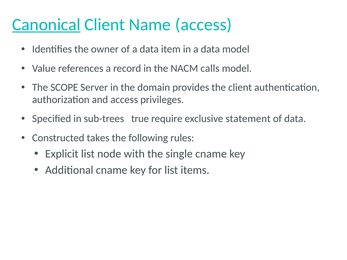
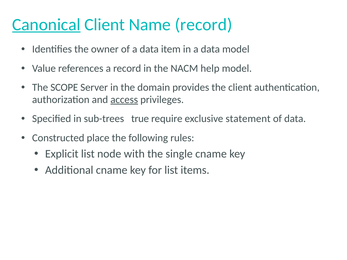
Name access: access -> record (204, 25)
calls: calls -> help (210, 68)
access underline: none -> present (124, 100)
takes: takes -> place (98, 138)
